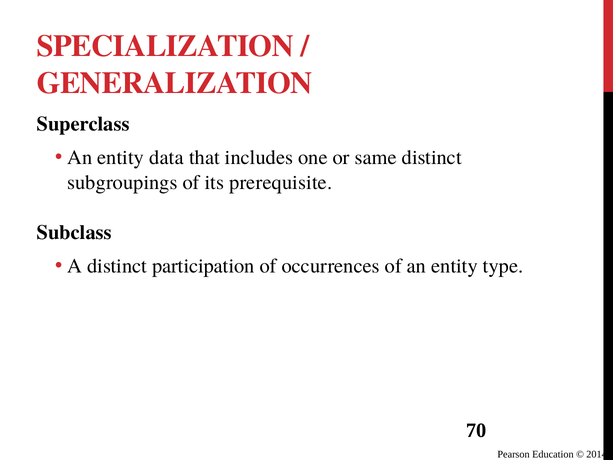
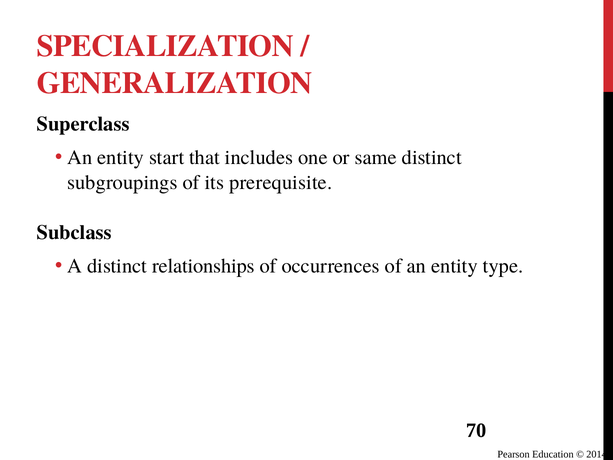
data: data -> start (167, 158)
participation: participation -> relationships (203, 266)
